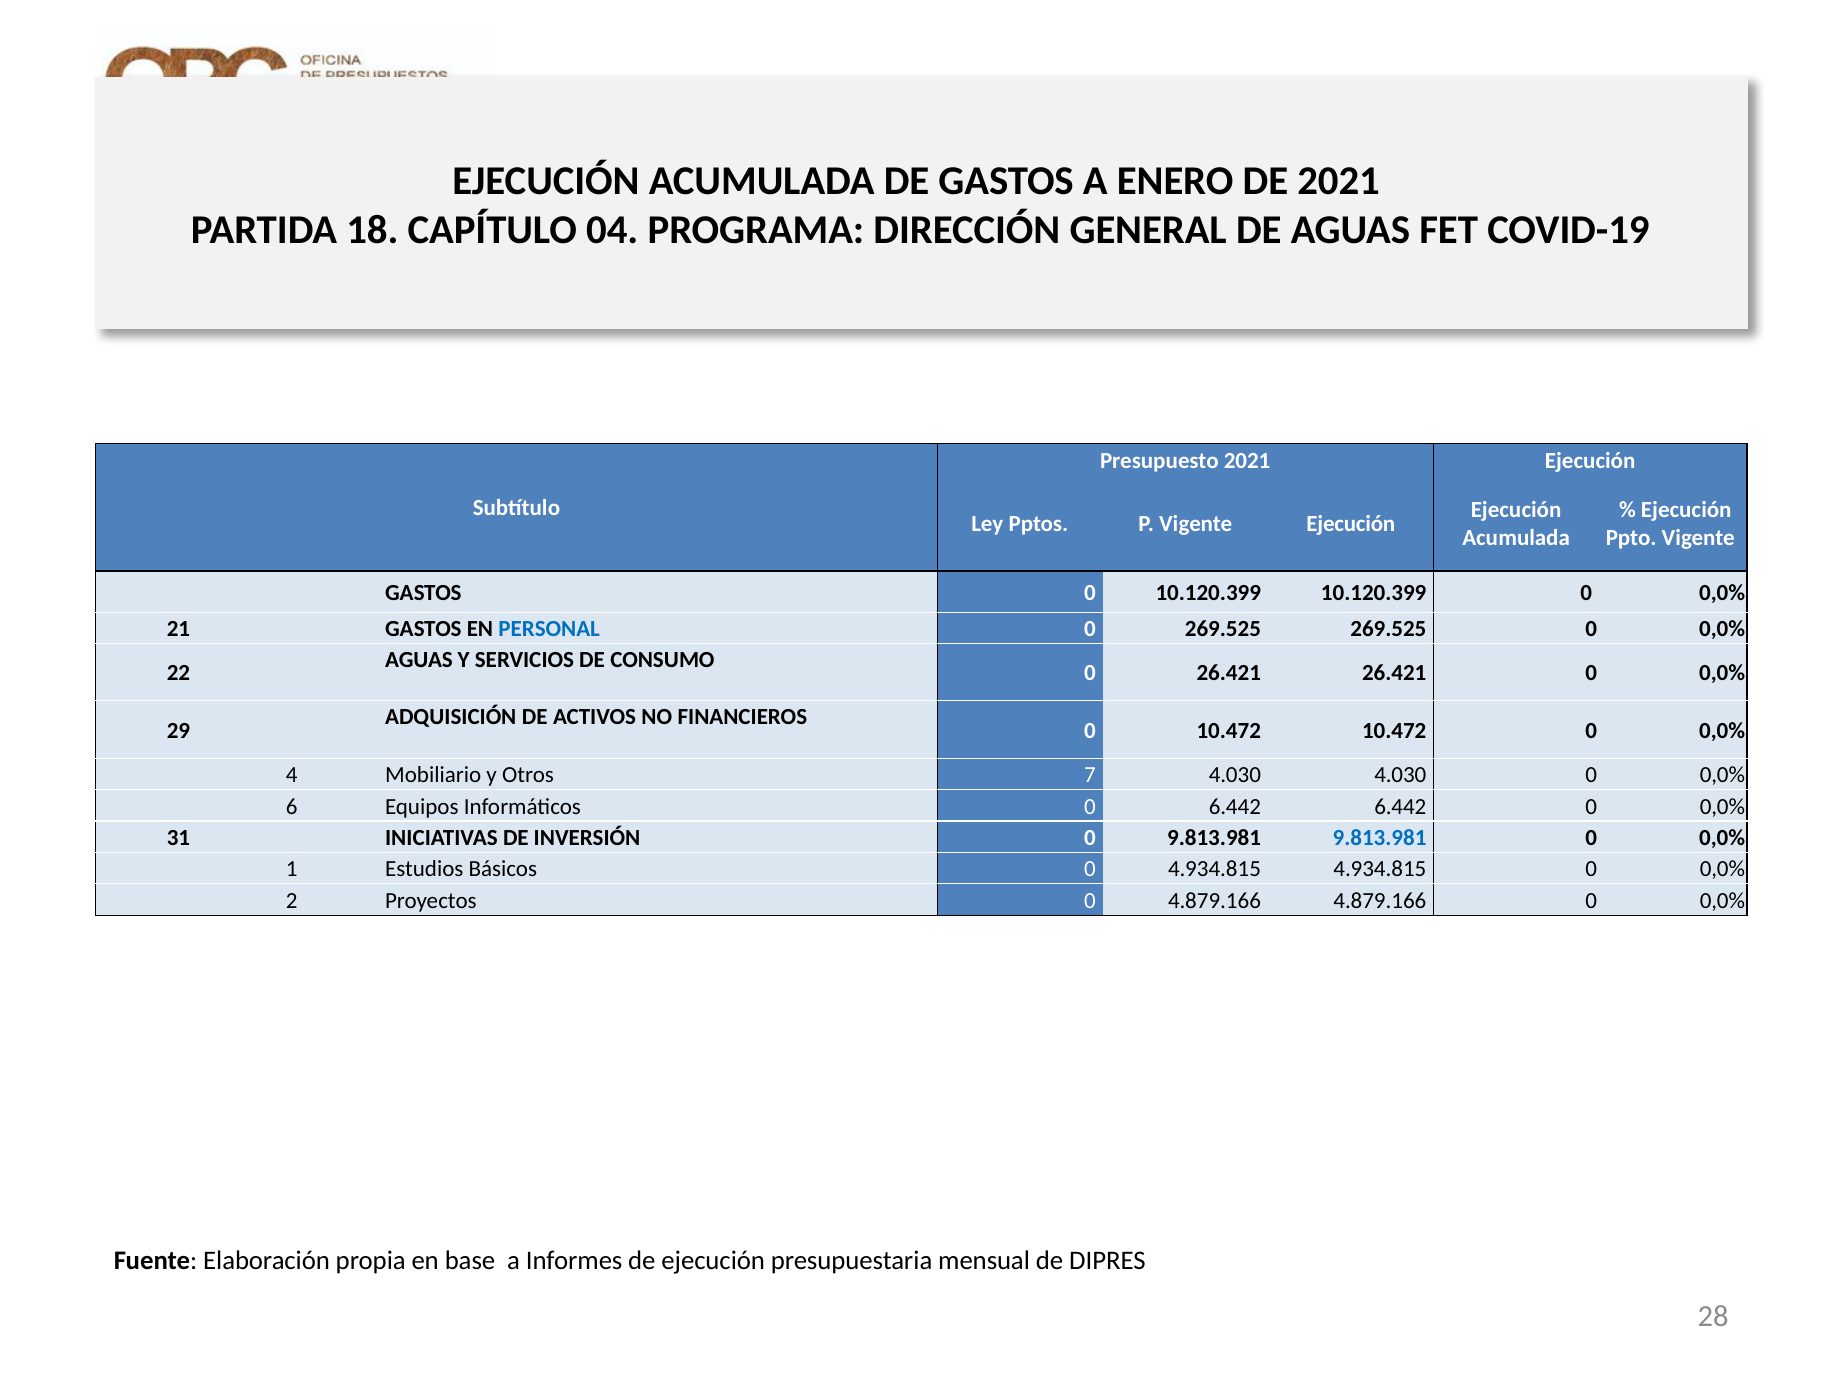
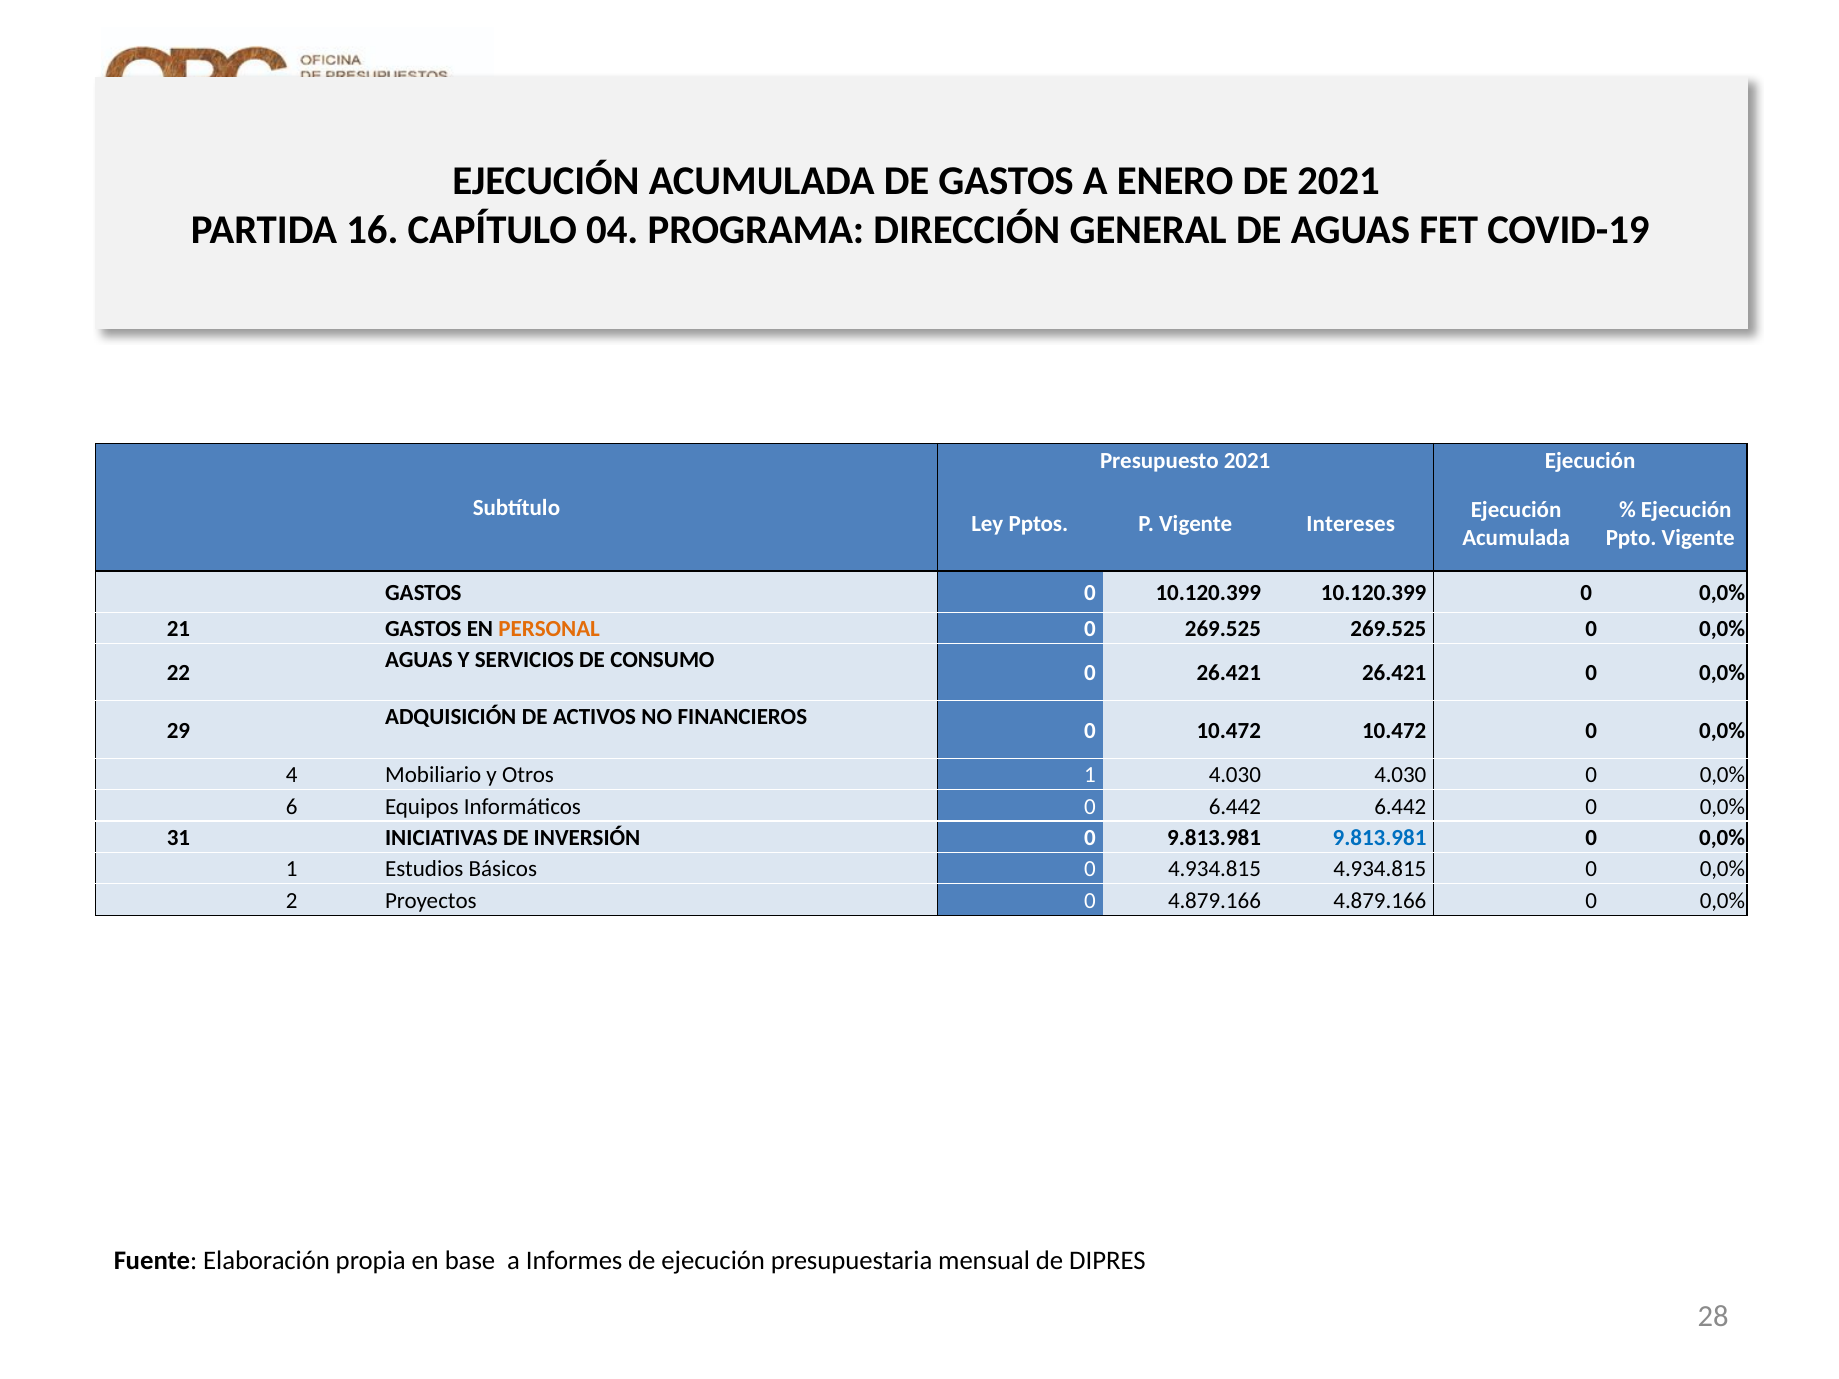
18: 18 -> 16 (372, 230)
Vigente Ejecución: Ejecución -> Intereses (1351, 524)
PERSONAL colour: blue -> orange (549, 629)
Otros 7: 7 -> 1 (1090, 775)
